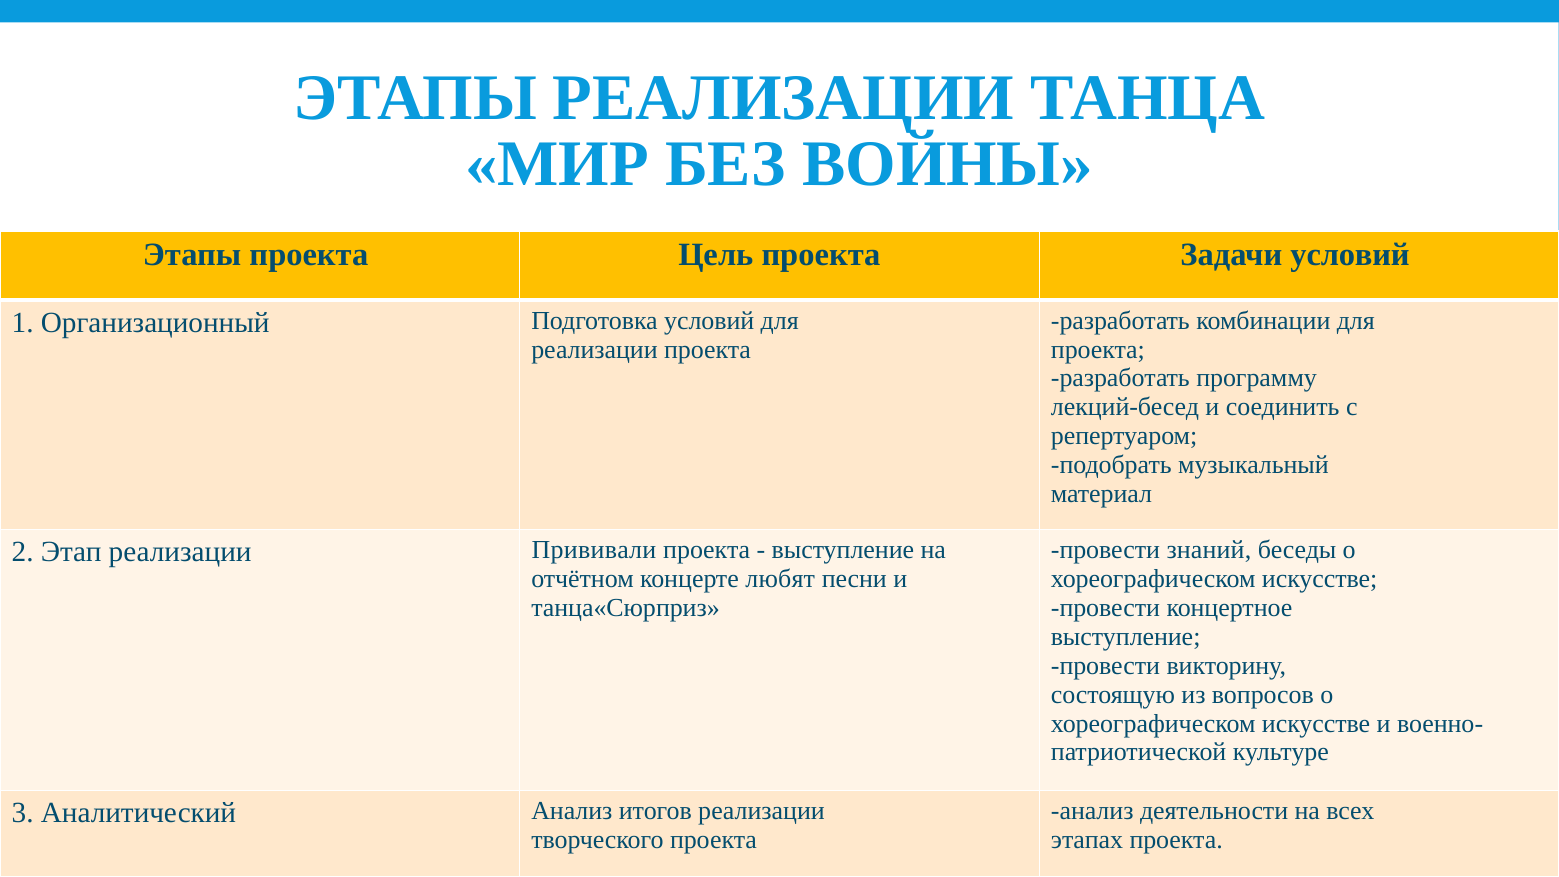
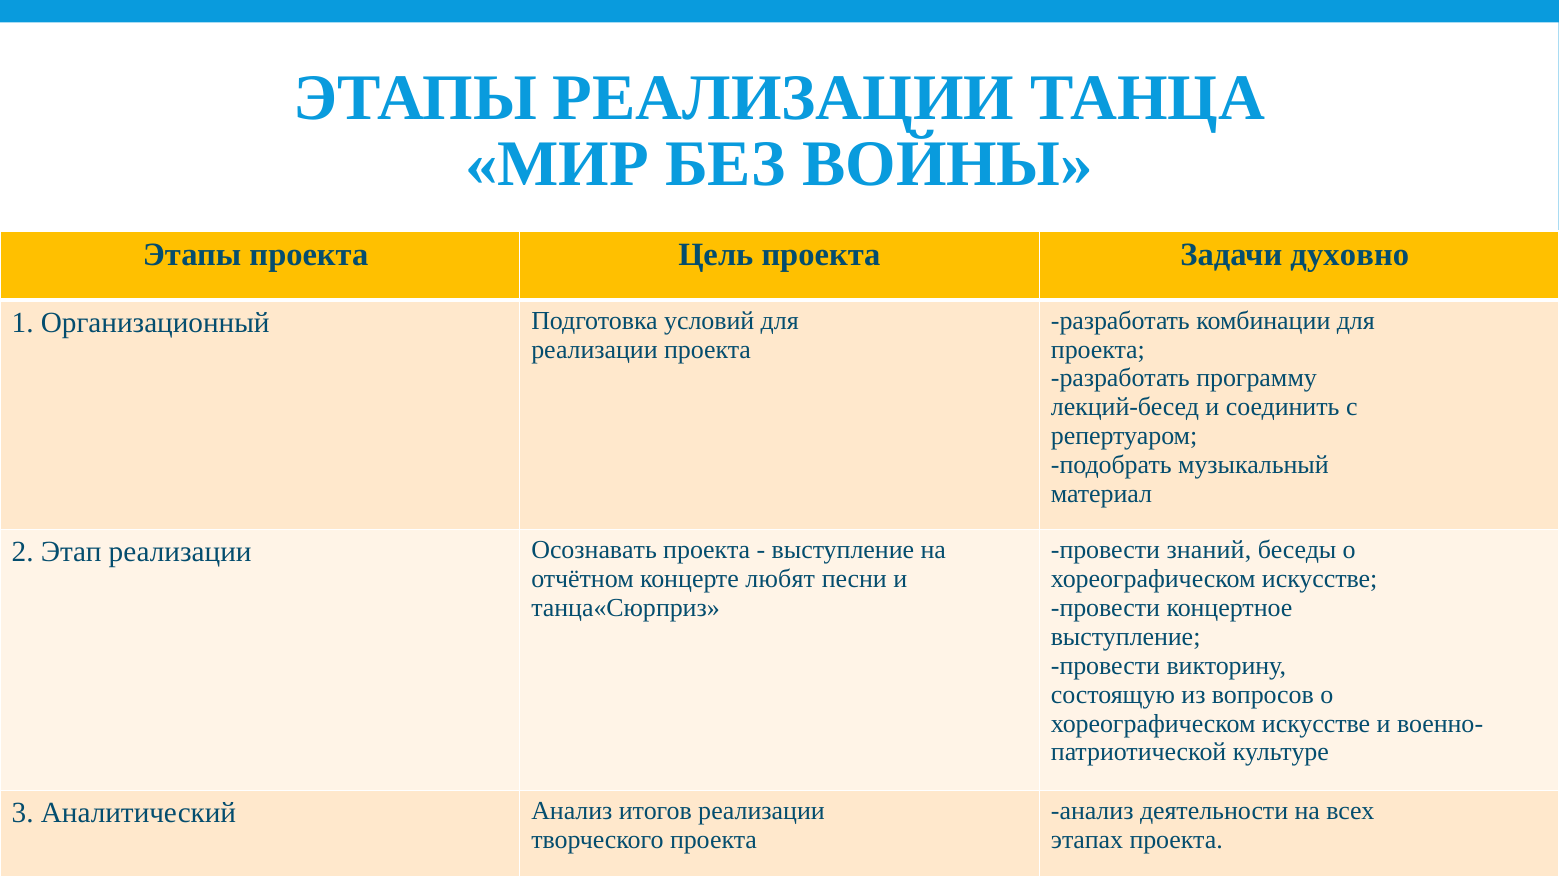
Задачи условий: условий -> духовно (1350, 255)
Прививали: Прививали -> Осознавать (594, 550)
